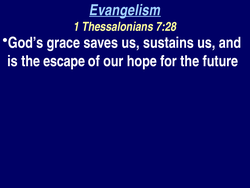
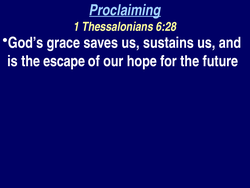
Evangelism: Evangelism -> Proclaiming (125, 10)
7:28: 7:28 -> 6:28 (166, 27)
